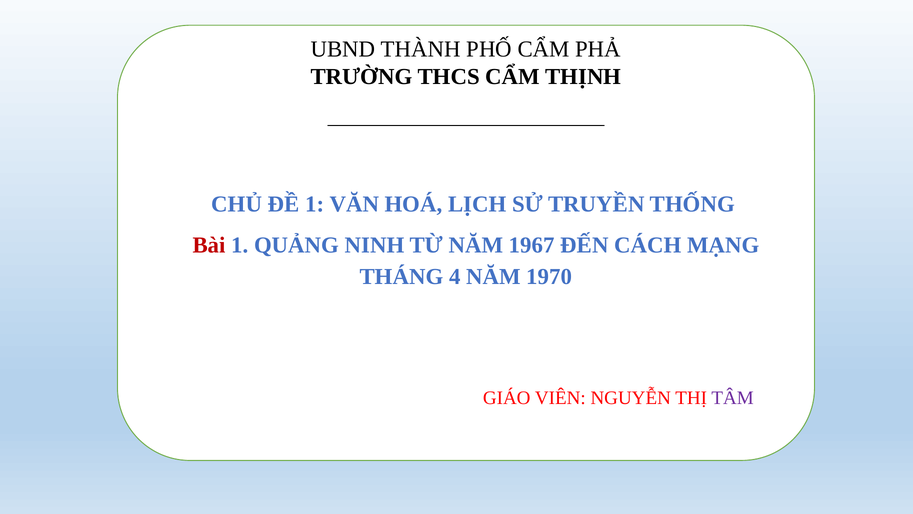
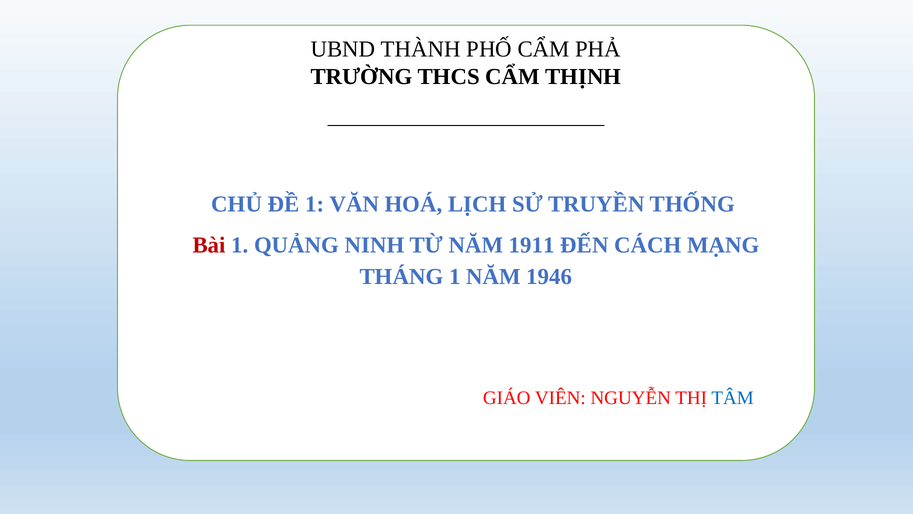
1967: 1967 -> 1911 (532, 245)
THÁNG 4: 4 -> 1 (455, 277)
1970: 1970 -> 1946 (549, 277)
TÂM colour: purple -> blue (733, 398)
